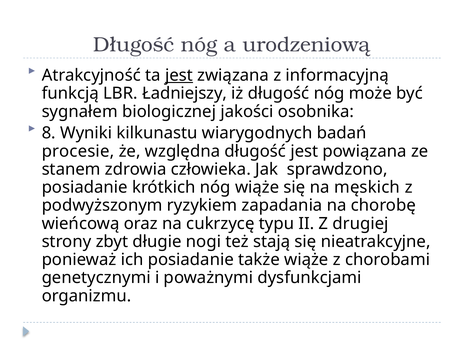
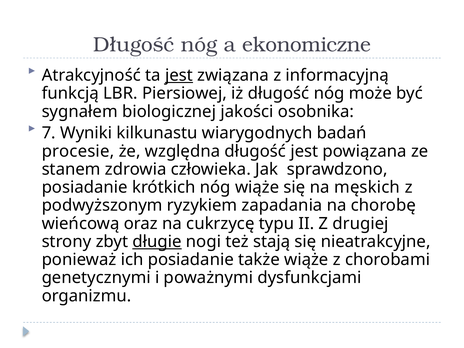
urodzeniową: urodzeniową -> ekonomiczne (307, 45)
Ładniejszy: Ładniejszy -> Piersiowej (185, 93)
8: 8 -> 7 (49, 133)
długie underline: none -> present (157, 242)
